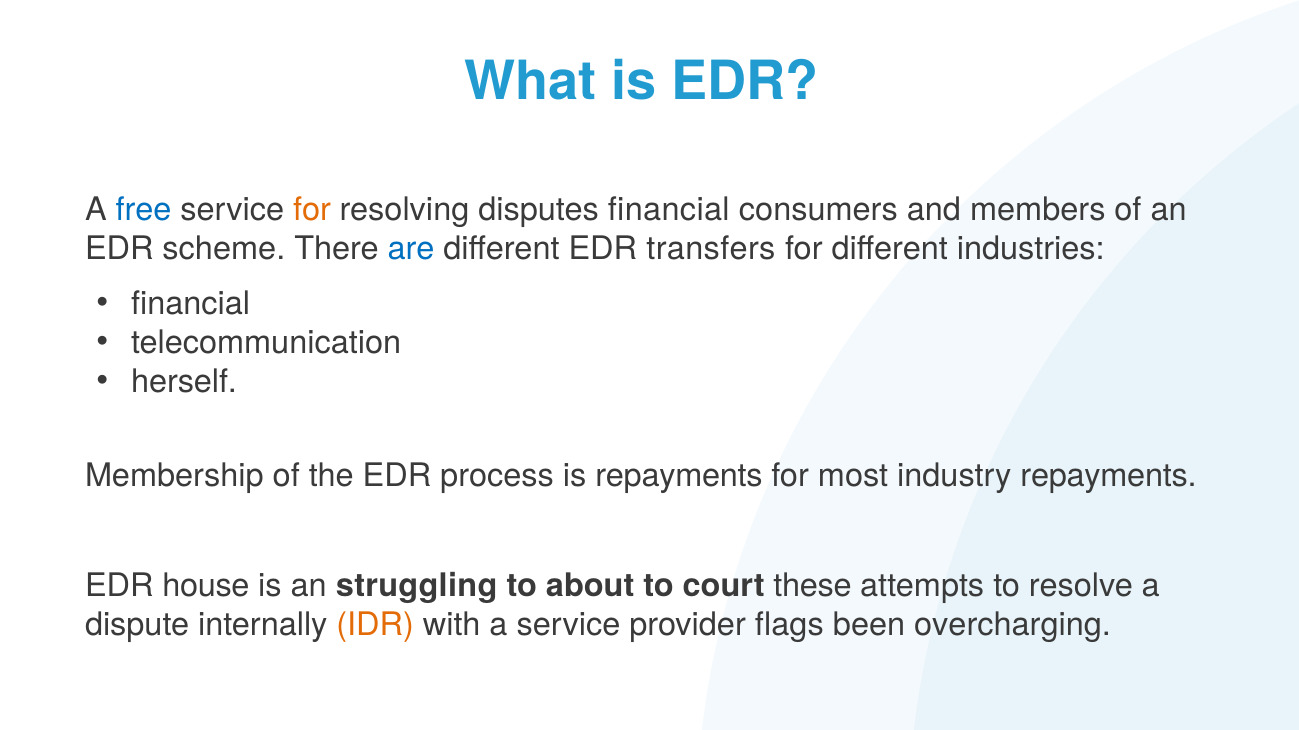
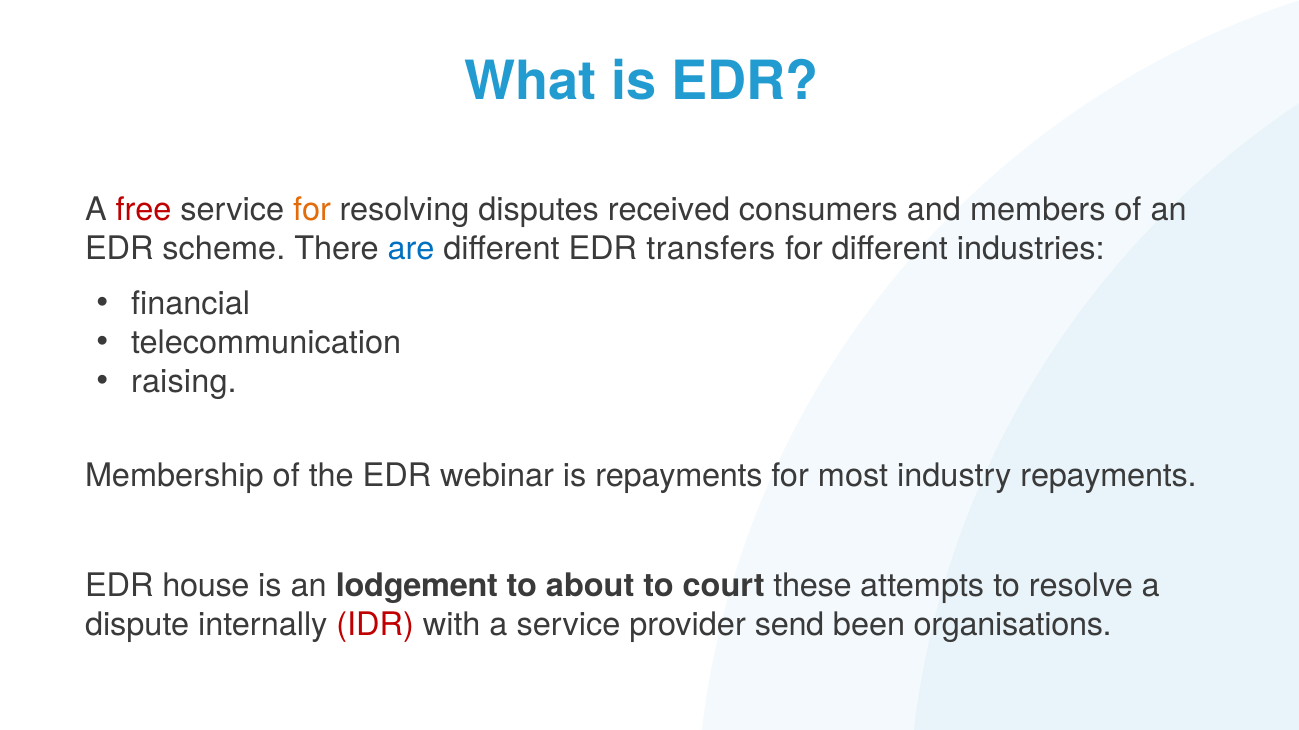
free colour: blue -> red (144, 210)
disputes financial: financial -> received (669, 210)
herself: herself -> raising (184, 382)
process: process -> webinar (497, 476)
struggling: struggling -> lodgement (417, 587)
IDR colour: orange -> red (375, 626)
flags: flags -> send (790, 626)
overcharging: overcharging -> organisations (1013, 626)
